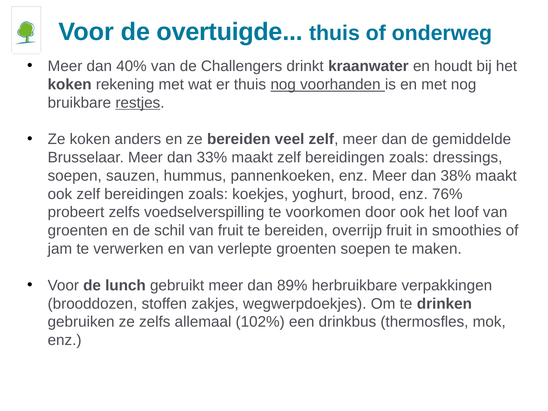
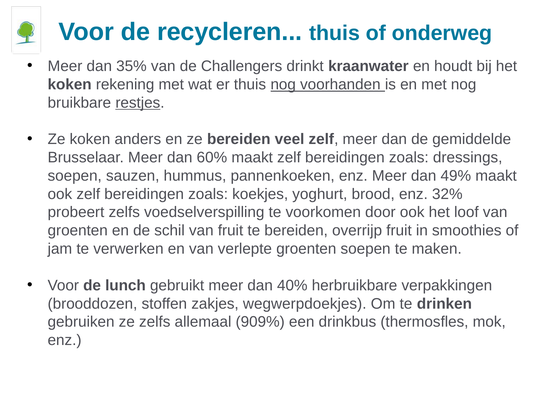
overtuigde: overtuigde -> recycleren (230, 32)
40%: 40% -> 35% (131, 66)
33%: 33% -> 60% (212, 157)
38%: 38% -> 49% (456, 176)
76%: 76% -> 32% (447, 194)
89%: 89% -> 40% (292, 285)
102%: 102% -> 909% (260, 322)
